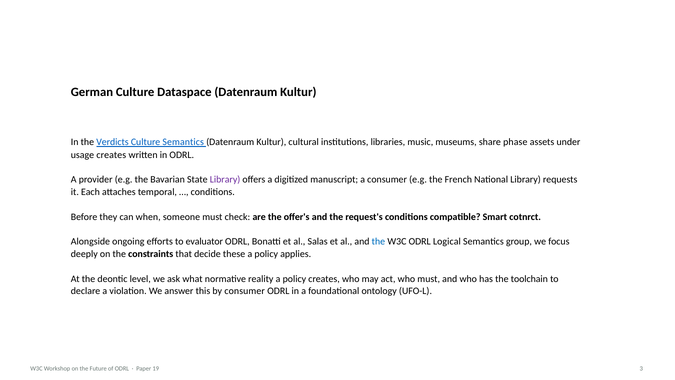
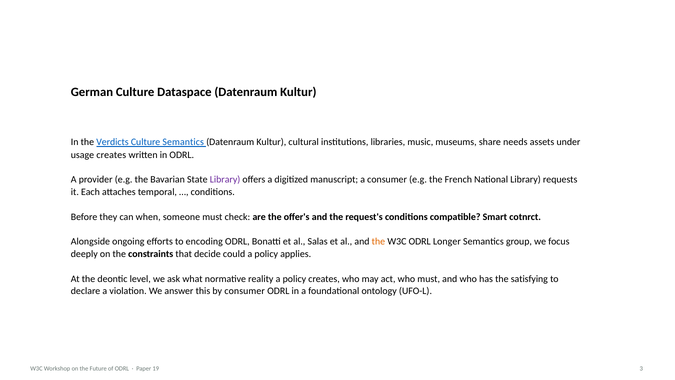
phase: phase -> needs (515, 142)
evaluator: evaluator -> encoding (204, 241)
the colour: blue -> orange (378, 241)
Logical: Logical -> Longer (447, 241)
these: these -> could (234, 254)
toolchain: toolchain -> satisfying (529, 279)
